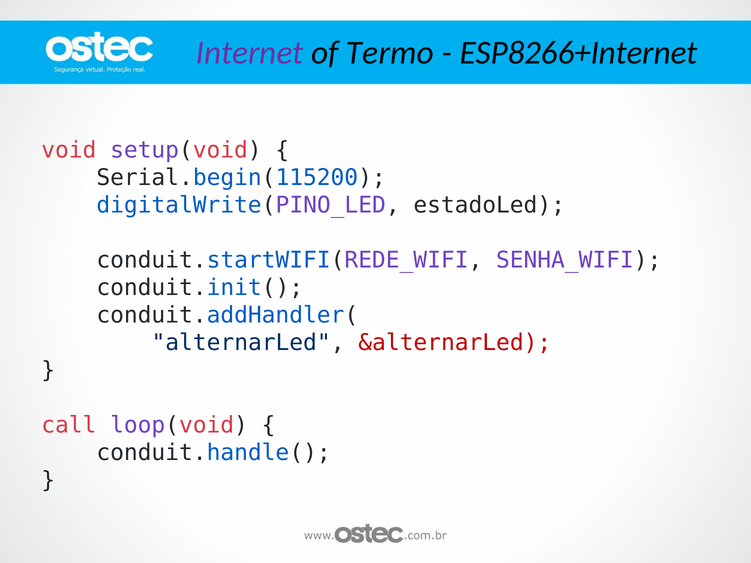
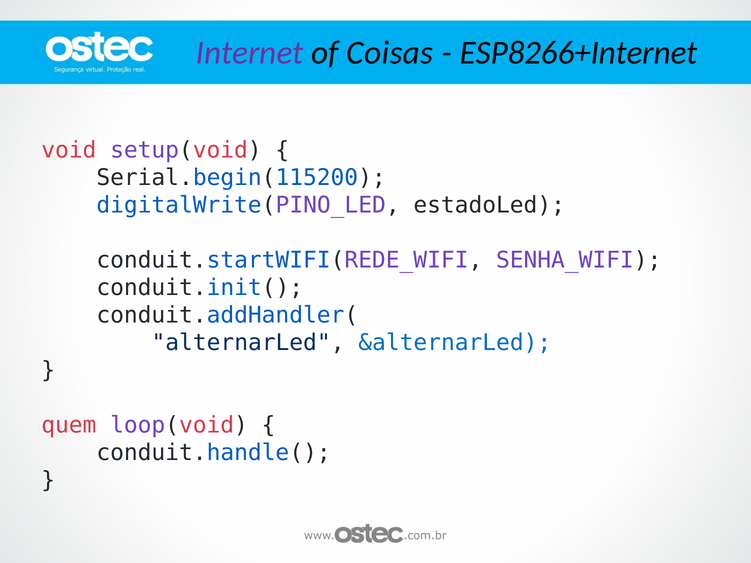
Termo: Termo -> Coisas (390, 53)
&alternarLed colour: red -> blue (455, 343)
call: call -> quem (69, 425)
